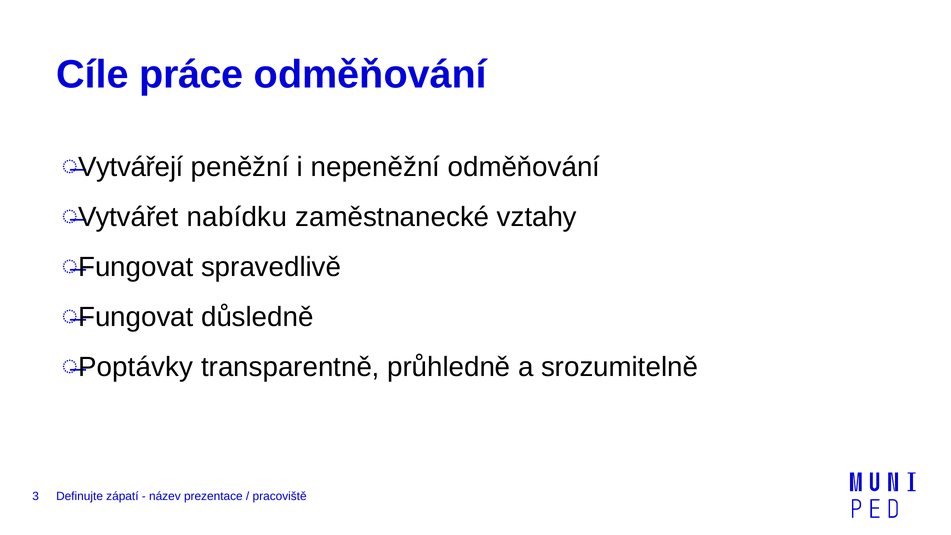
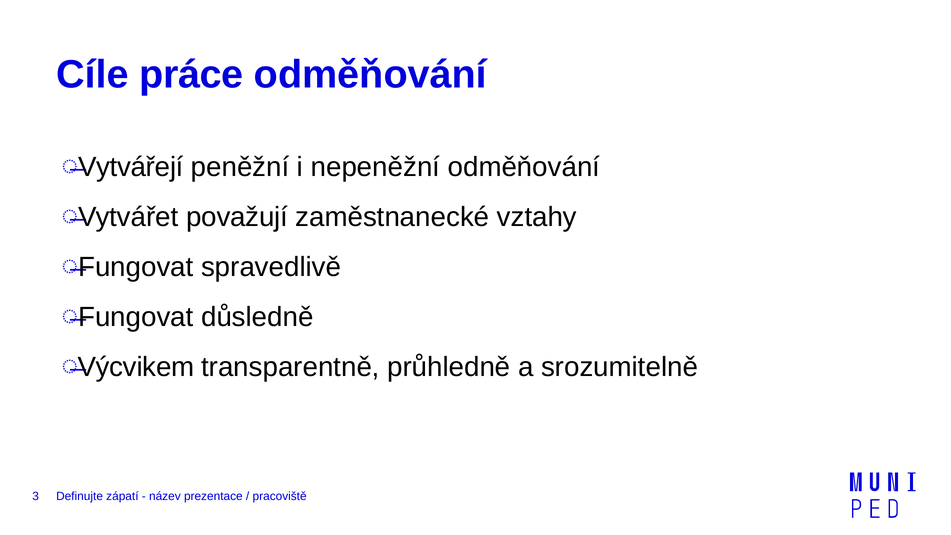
nabídku: nabídku -> považují (237, 217)
Poptávky: Poptávky -> Výcvikem (136, 367)
